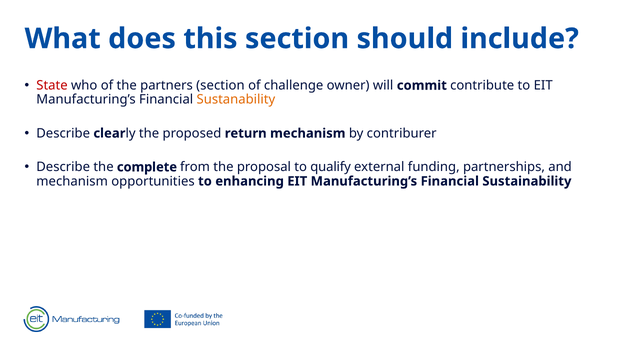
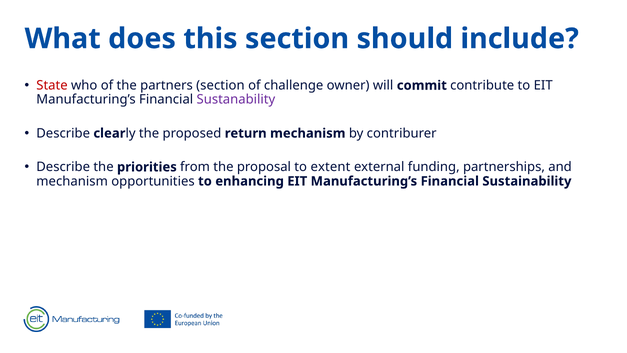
Sustanability colour: orange -> purple (236, 99)
complete: complete -> priorities (147, 167)
qualify: qualify -> extent (330, 167)
